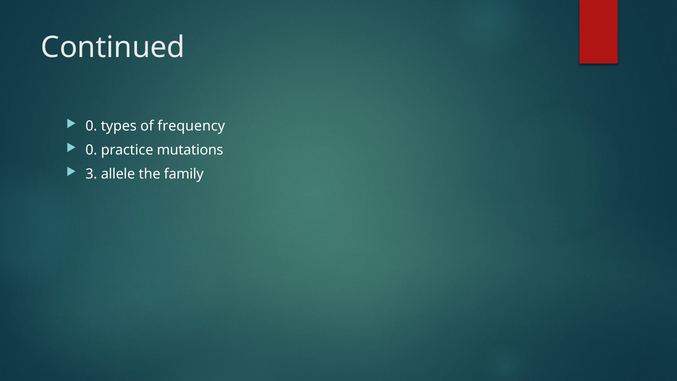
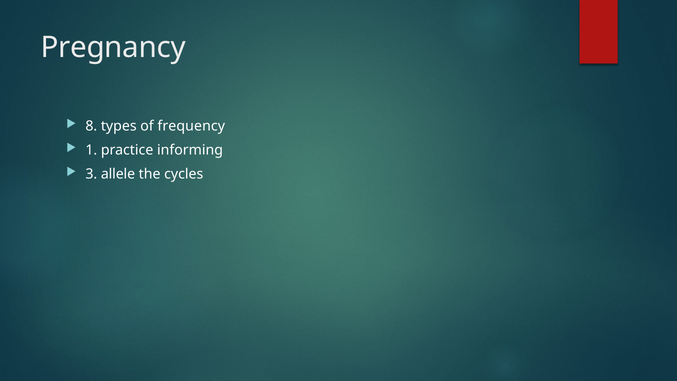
Continued: Continued -> Pregnancy (113, 48)
0: 0 -> 8 (91, 126)
0: 0 -> 1 (91, 150)
mutations: mutations -> informing (190, 150)
family: family -> cycles (184, 174)
